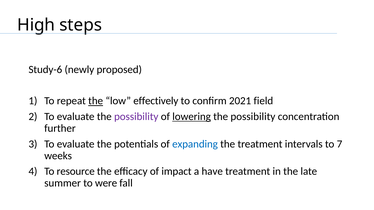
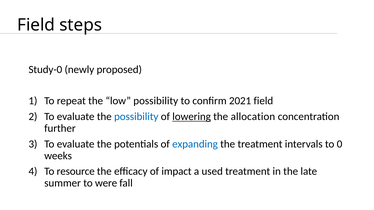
High: High -> Field (36, 25)
Study-6: Study-6 -> Study-0 (45, 70)
the underline: present -> none (96, 101)
low effectively: effectively -> possibility (156, 101)
possibility colour: purple -> blue (136, 117)
possibility: possibility -> allocation (253, 117)
7: 7 -> 0 (340, 144)
have: have -> used (212, 172)
